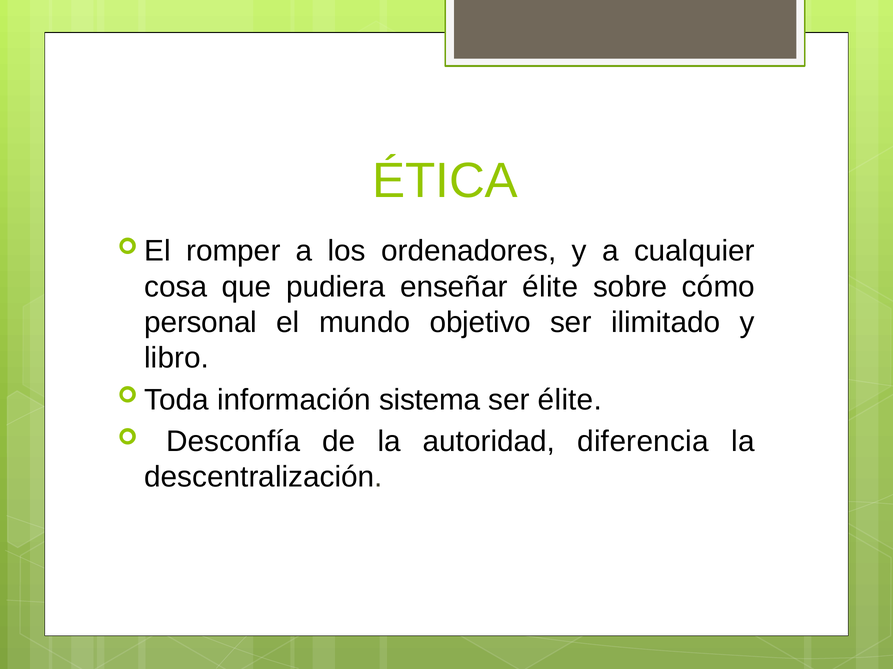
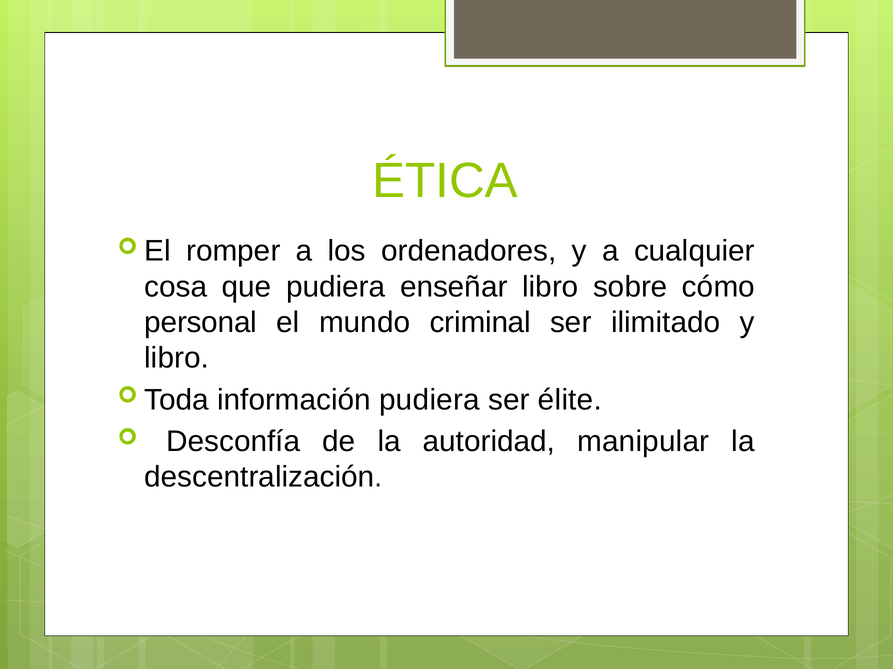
enseñar élite: élite -> libro (550, 287)
objetivo: objetivo -> criminal (480, 323)
información sistema: sistema -> pudiera (429, 400)
diferencia: diferencia -> manipular (643, 442)
